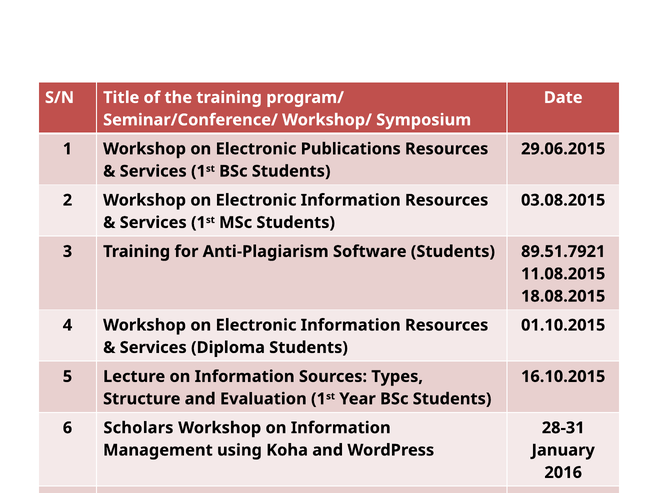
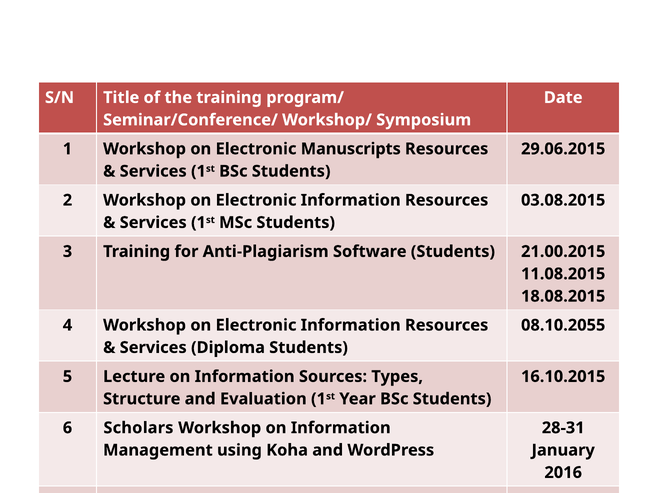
Publications: Publications -> Manuscripts (351, 149)
89.51.7921: 89.51.7921 -> 21.00.2015 (563, 252)
01.10.2015: 01.10.2015 -> 08.10.2055 (563, 326)
